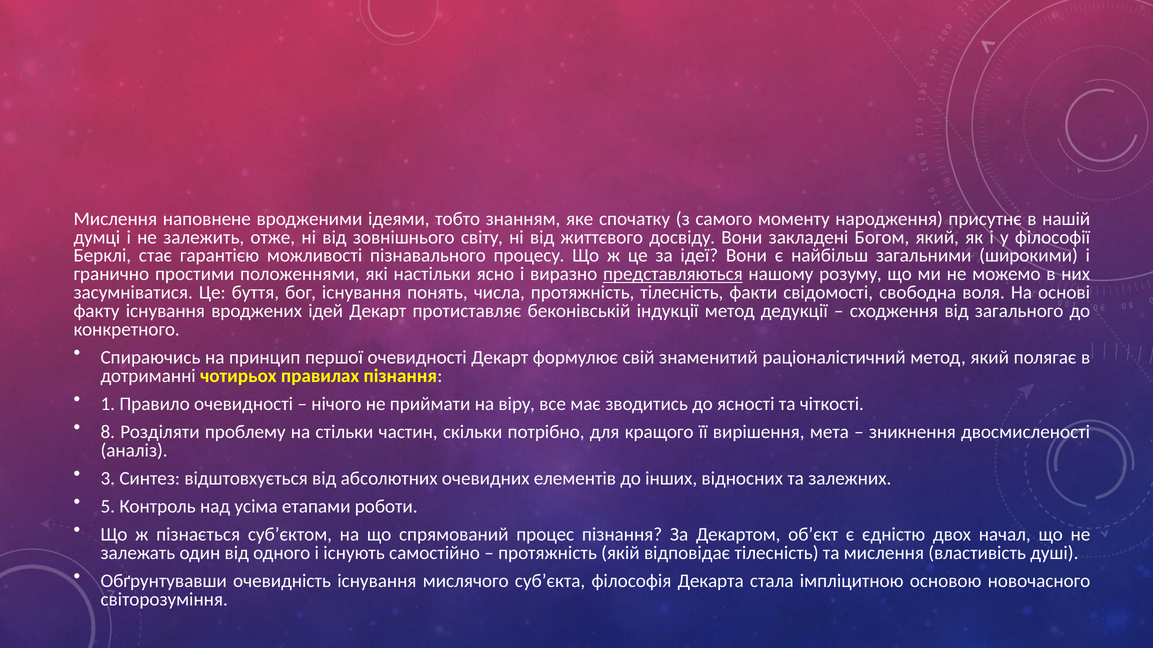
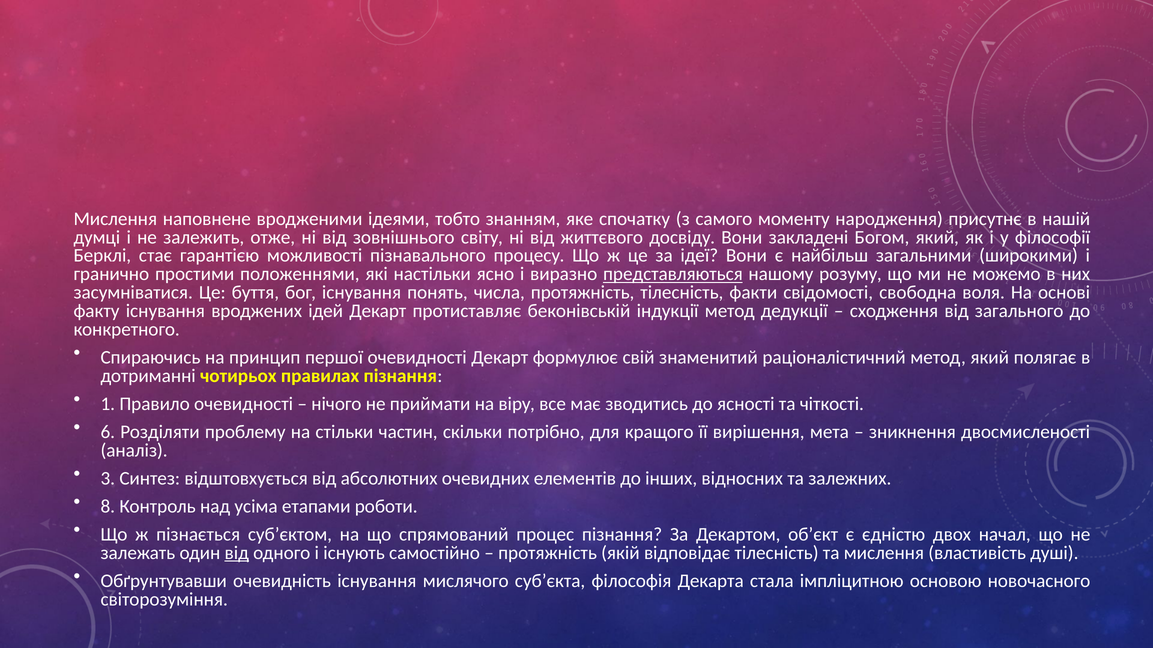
8: 8 -> 6 (108, 432)
5: 5 -> 8 (108, 507)
від underline: none -> present (237, 553)
